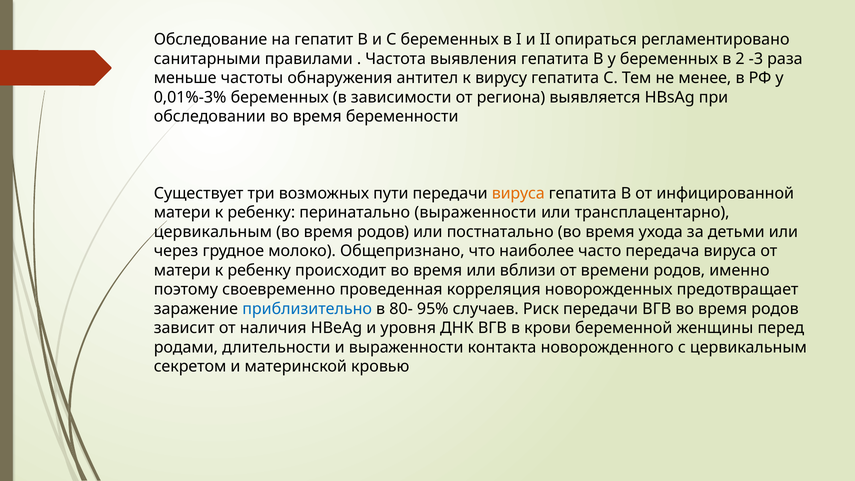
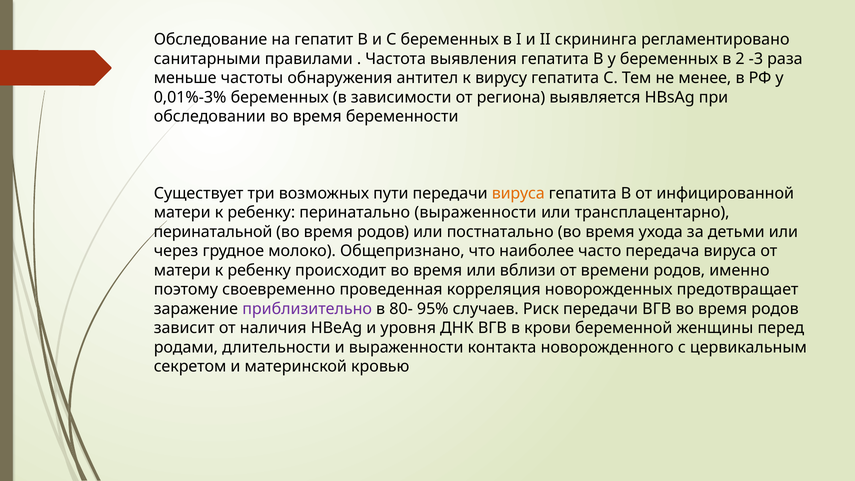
опираться: опираться -> скрининга (596, 40)
цервикальным: цервикальным -> перинатальной (213, 232)
приблизительно colour: blue -> purple (307, 309)
